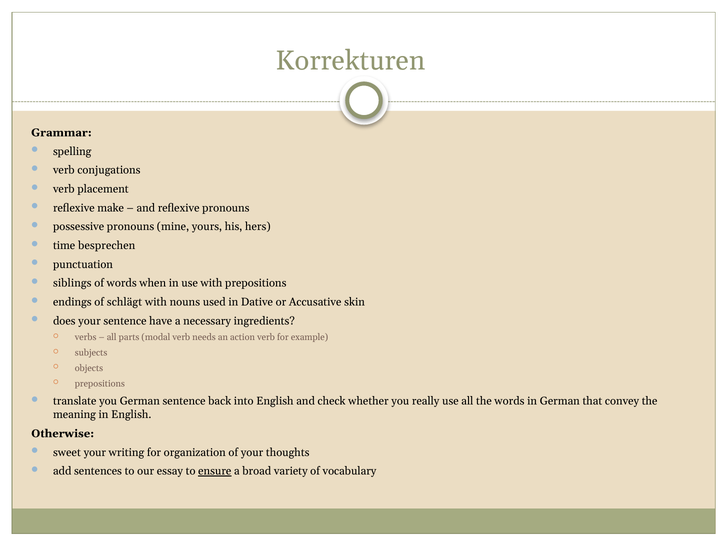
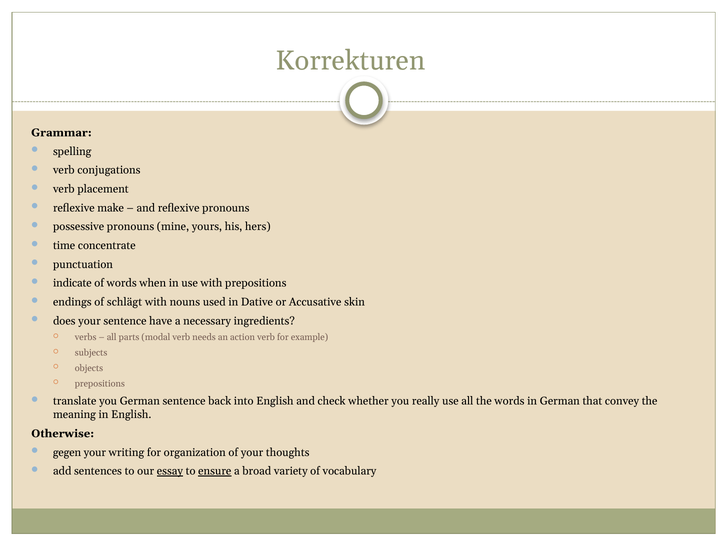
besprechen: besprechen -> concentrate (107, 246)
siblings: siblings -> indicate (72, 283)
sweet: sweet -> gegen (67, 452)
essay underline: none -> present (170, 471)
